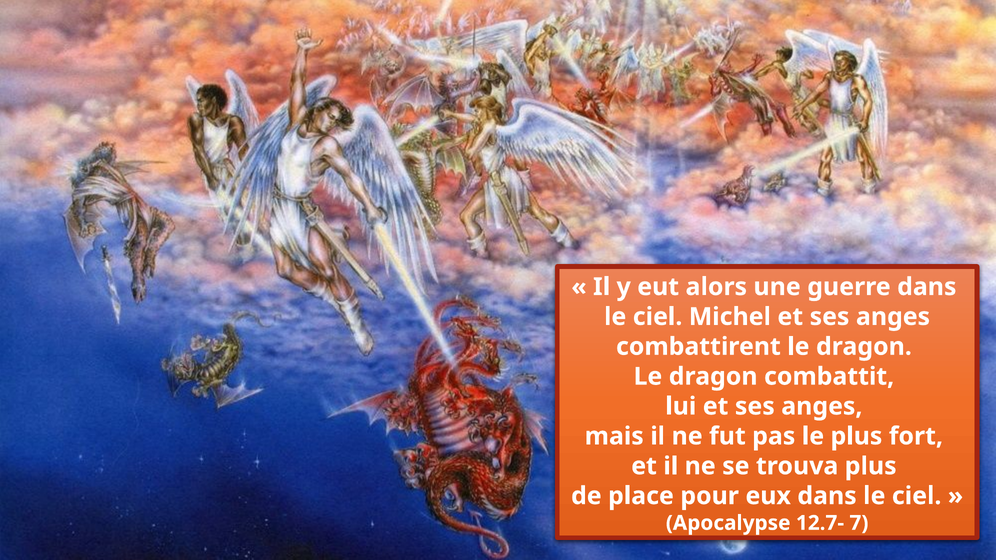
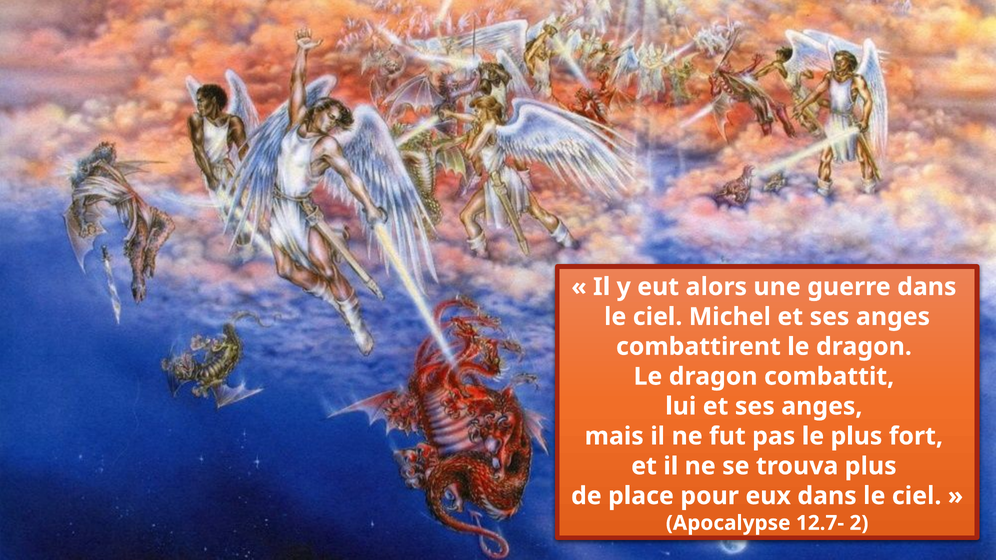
7: 7 -> 2 (859, 523)
